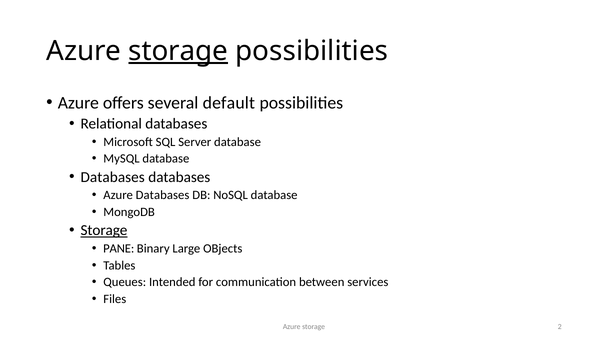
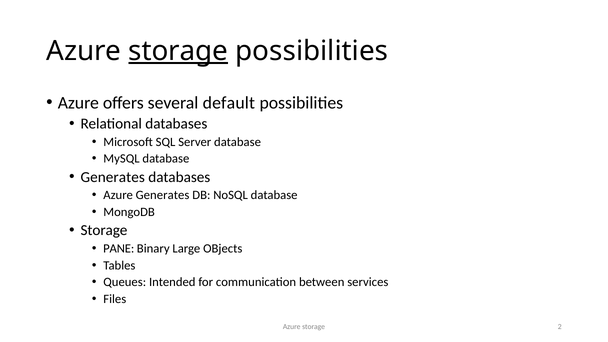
Databases: Databases -> Generates (113, 177)
Azure Databases: Databases -> Generates (163, 195)
Storage underline: present -> none (104, 230)
